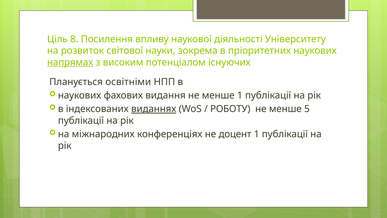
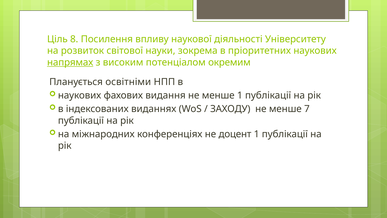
існуючих: існуючих -> окремим (229, 62)
виданнях underline: present -> none (154, 109)
РОБОТУ: РОБОТУ -> ЗАХОДУ (230, 109)
5: 5 -> 7 (307, 109)
